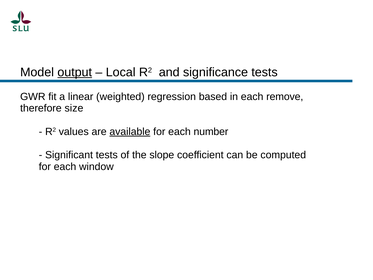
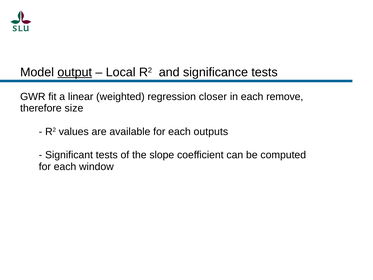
based: based -> closer (213, 97)
available underline: present -> none (130, 131)
number: number -> outputs (211, 131)
